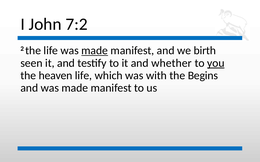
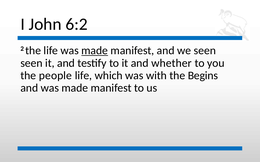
7:2: 7:2 -> 6:2 (77, 24)
we birth: birth -> seen (205, 51)
you underline: present -> none (216, 63)
heaven: heaven -> people (55, 76)
